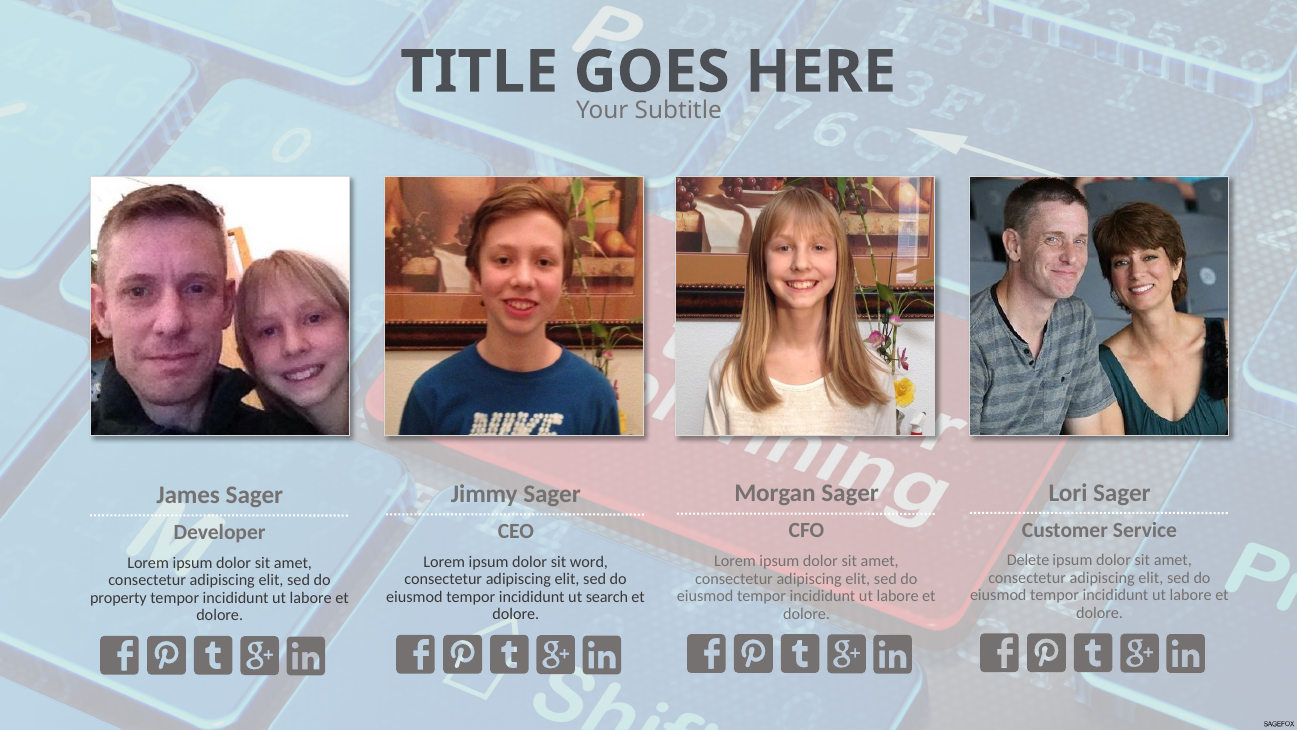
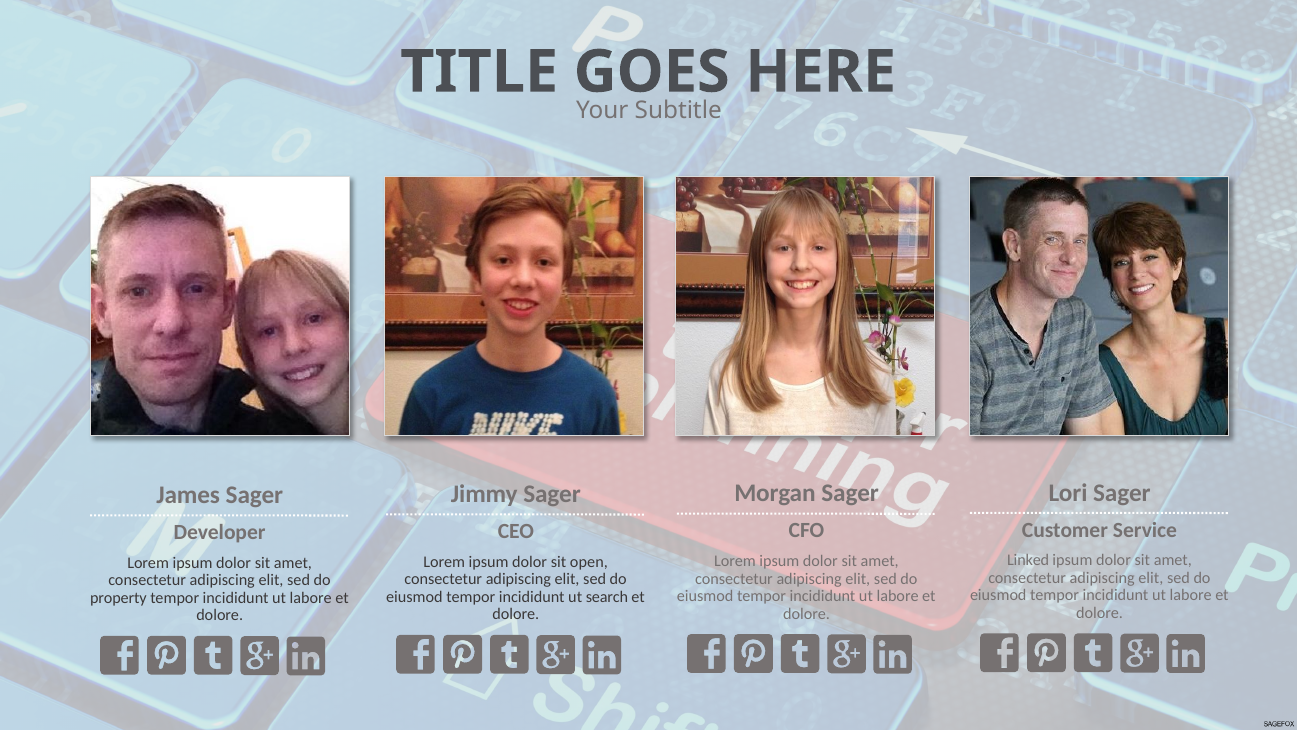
Delete: Delete -> Linked (1028, 560)
word: word -> open (589, 562)
